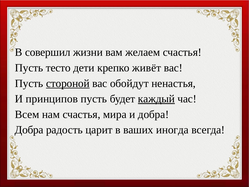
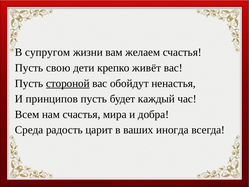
совершил: совершил -> супругом (48, 52)
тесто: тесто -> свою (58, 68)
каждый underline: present -> none (156, 99)
Добра: Добра -> Среда (29, 130)
